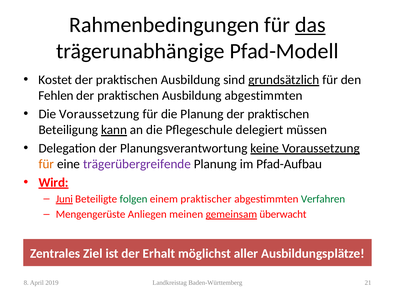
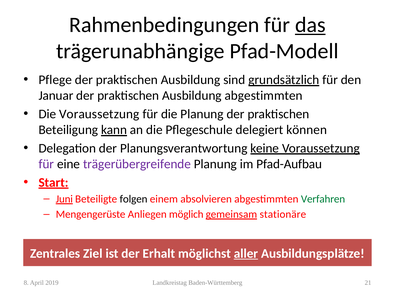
Kostet: Kostet -> Pflege (55, 80)
Fehlen: Fehlen -> Januar (56, 96)
müssen: müssen -> können (307, 130)
für colour: orange -> purple (46, 164)
Wird: Wird -> Start (54, 183)
folgen colour: green -> black (134, 199)
praktischer: praktischer -> absolvieren (206, 199)
meinen: meinen -> möglich (186, 214)
überwacht: überwacht -> stationäre (283, 214)
aller underline: none -> present (246, 254)
